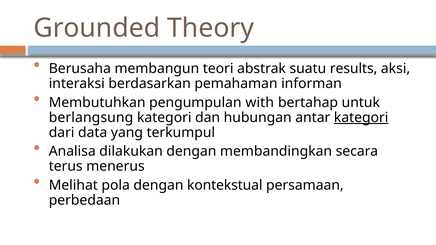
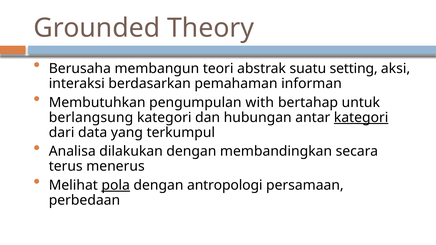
results: results -> setting (354, 69)
pola underline: none -> present (116, 185)
kontekstual: kontekstual -> antropologi (225, 185)
